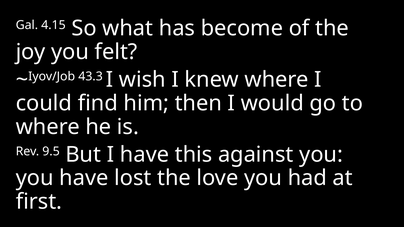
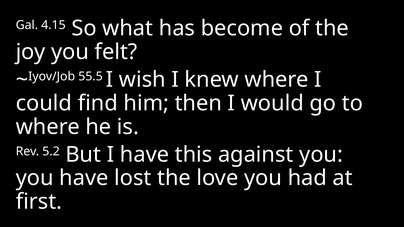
43.3: 43.3 -> 55.5 (91, 77)
9.5: 9.5 -> 5.2 (51, 151)
